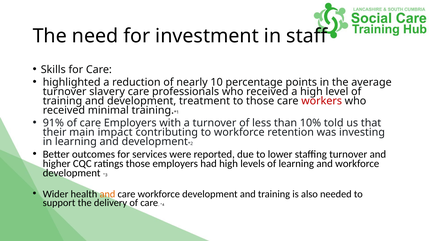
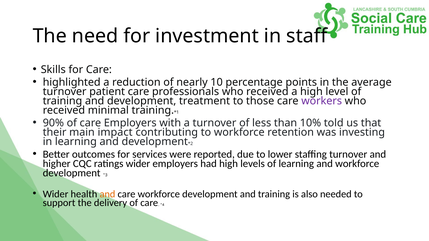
slavery: slavery -> patient (107, 92)
workers colour: red -> purple (322, 101)
91%: 91% -> 90% (53, 123)
ratings those: those -> wider (138, 164)
